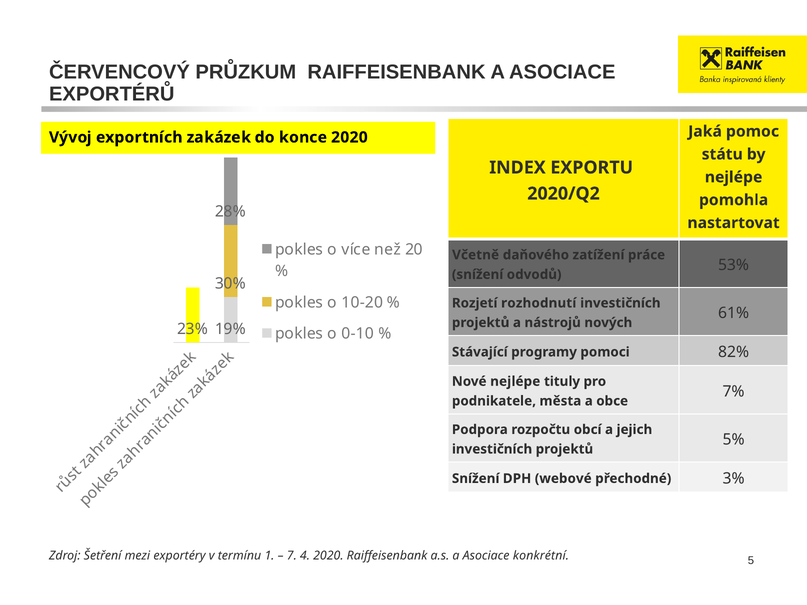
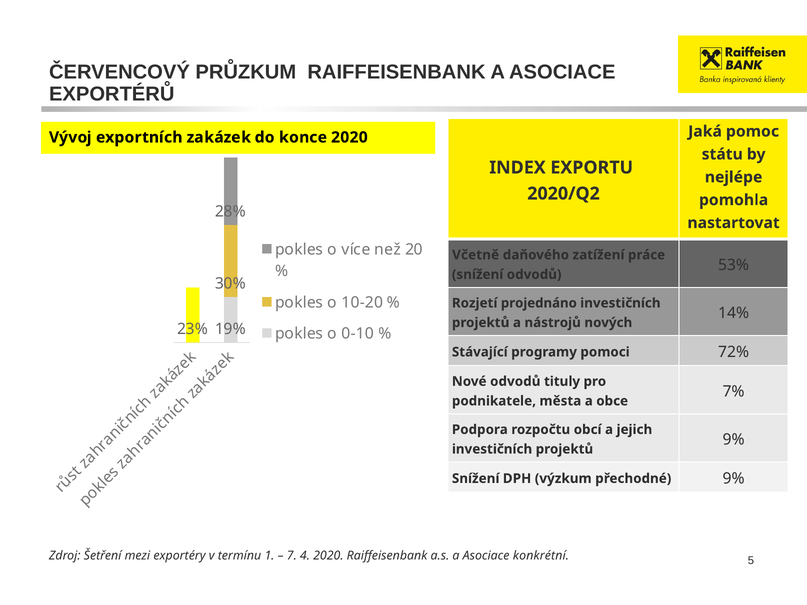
rozhodnutí: rozhodnutí -> projednáno (539, 303)
61%: 61% -> 14% (734, 313)
82%: 82% -> 72% (734, 352)
Nové nejlépe: nejlépe -> odvodů (515, 382)
5%: 5% -> 9% (734, 440)
webové: webové -> výzkum (563, 479)
přechodné 3%: 3% -> 9% (734, 479)
